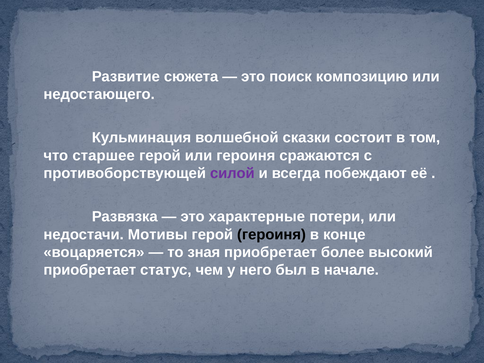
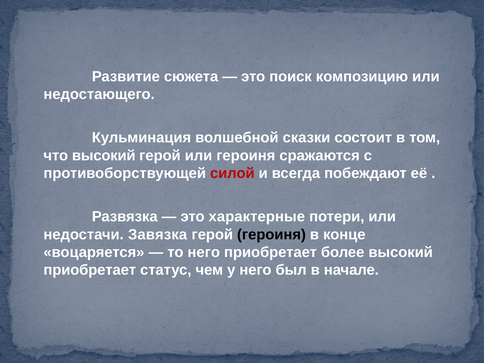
что старшее: старшее -> высокий (104, 156)
силой colour: purple -> red (232, 173)
Мотивы: Мотивы -> Завязка (158, 234)
то зная: зная -> него (204, 252)
